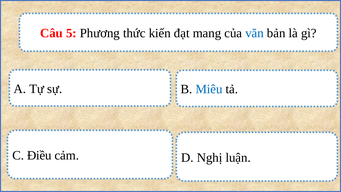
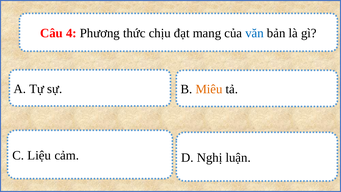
5: 5 -> 4 (71, 33)
kiến: kiến -> chịu (160, 33)
Miêu colour: blue -> orange (209, 89)
Điều: Điều -> Liệu (39, 155)
